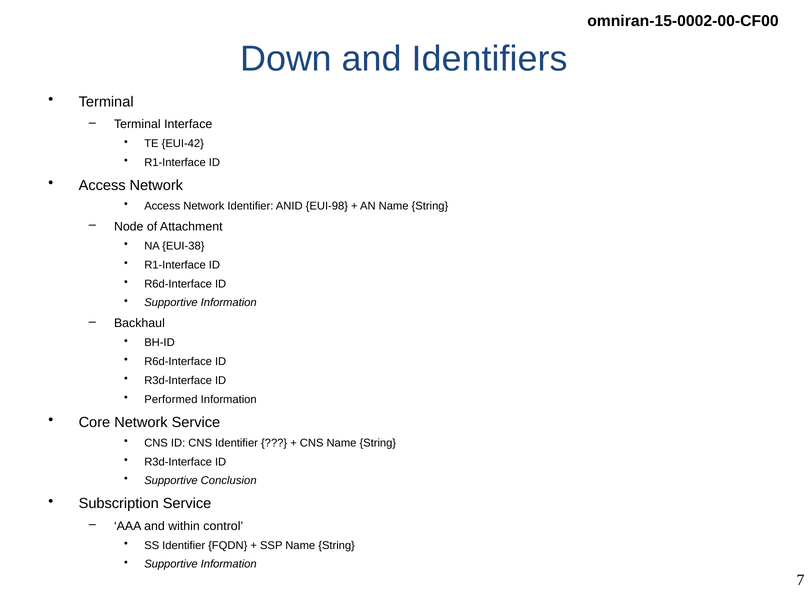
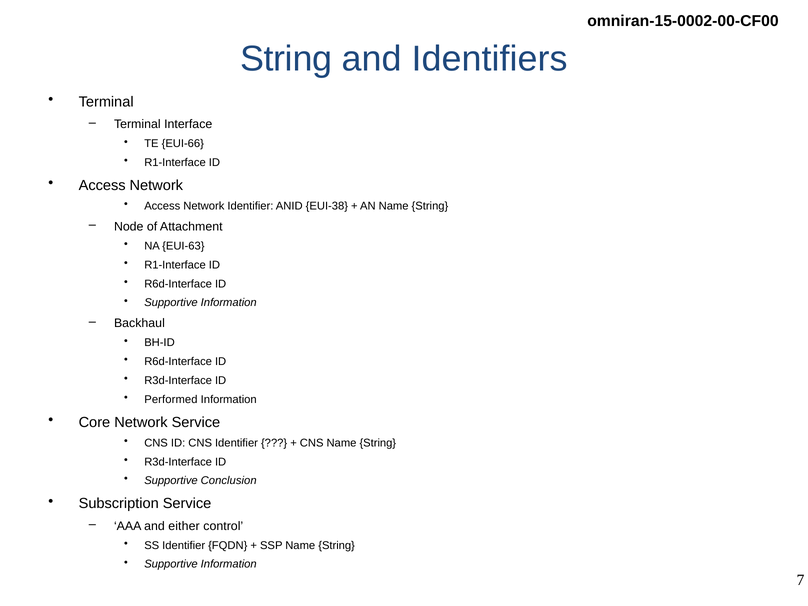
Down: Down -> String (286, 59)
EUI-42: EUI-42 -> EUI-66 (183, 144)
EUI-98: EUI-98 -> EUI-38 (327, 206)
EUI-38: EUI-38 -> EUI-63 (183, 246)
within: within -> either (184, 526)
